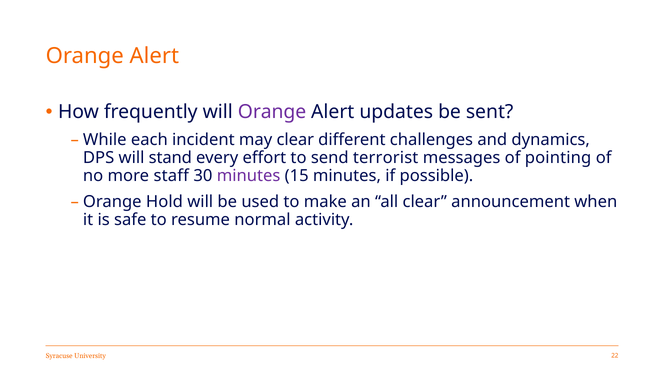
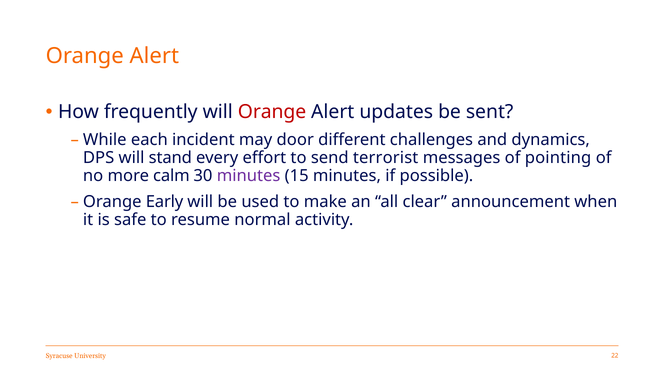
Orange colour: purple -> red (272, 112)
may clear: clear -> door (295, 140)
staff: staff -> calm (171, 176)
Hold: Hold -> Early (165, 202)
